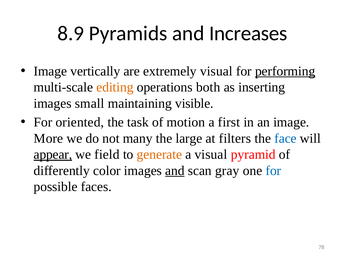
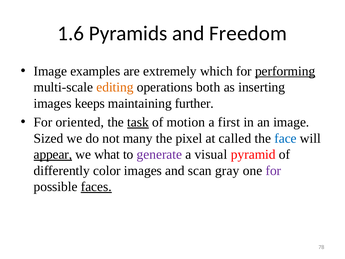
8.9: 8.9 -> 1.6 (71, 33)
Increases: Increases -> Freedom (248, 33)
vertically: vertically -> examples (95, 71)
extremely visual: visual -> which (216, 71)
small: small -> keeps (90, 103)
visible: visible -> further (194, 103)
task underline: none -> present (138, 122)
More: More -> Sized (49, 138)
large: large -> pixel (189, 138)
filters: filters -> called (235, 138)
field: field -> what (107, 154)
generate colour: orange -> purple (159, 154)
and underline: present -> none (175, 170)
for colour: blue -> purple (273, 170)
faces underline: none -> present (96, 187)
